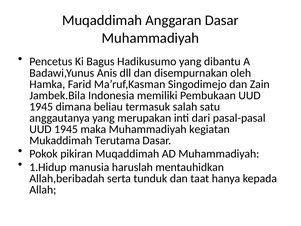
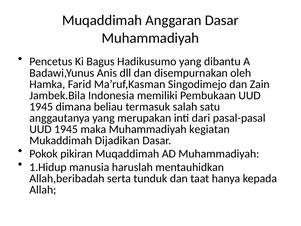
Terutama: Terutama -> Dijadikan (117, 140)
